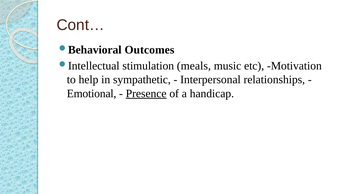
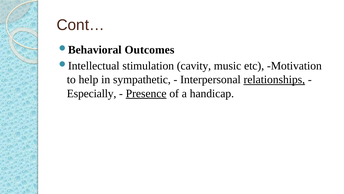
meals: meals -> cavity (194, 66)
relationships underline: none -> present (274, 79)
Emotional: Emotional -> Especially (92, 93)
